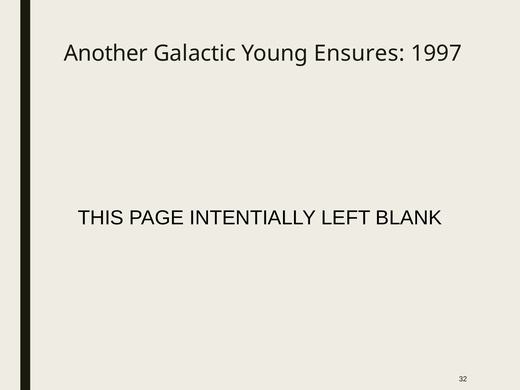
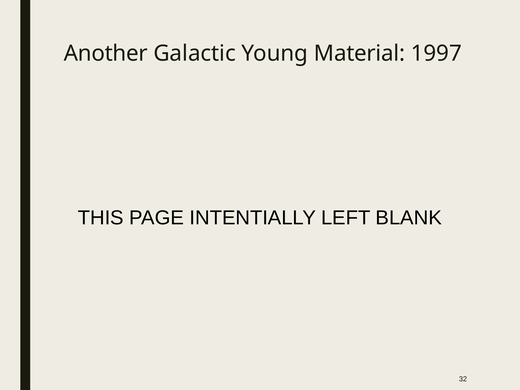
Ensures: Ensures -> Material (360, 53)
